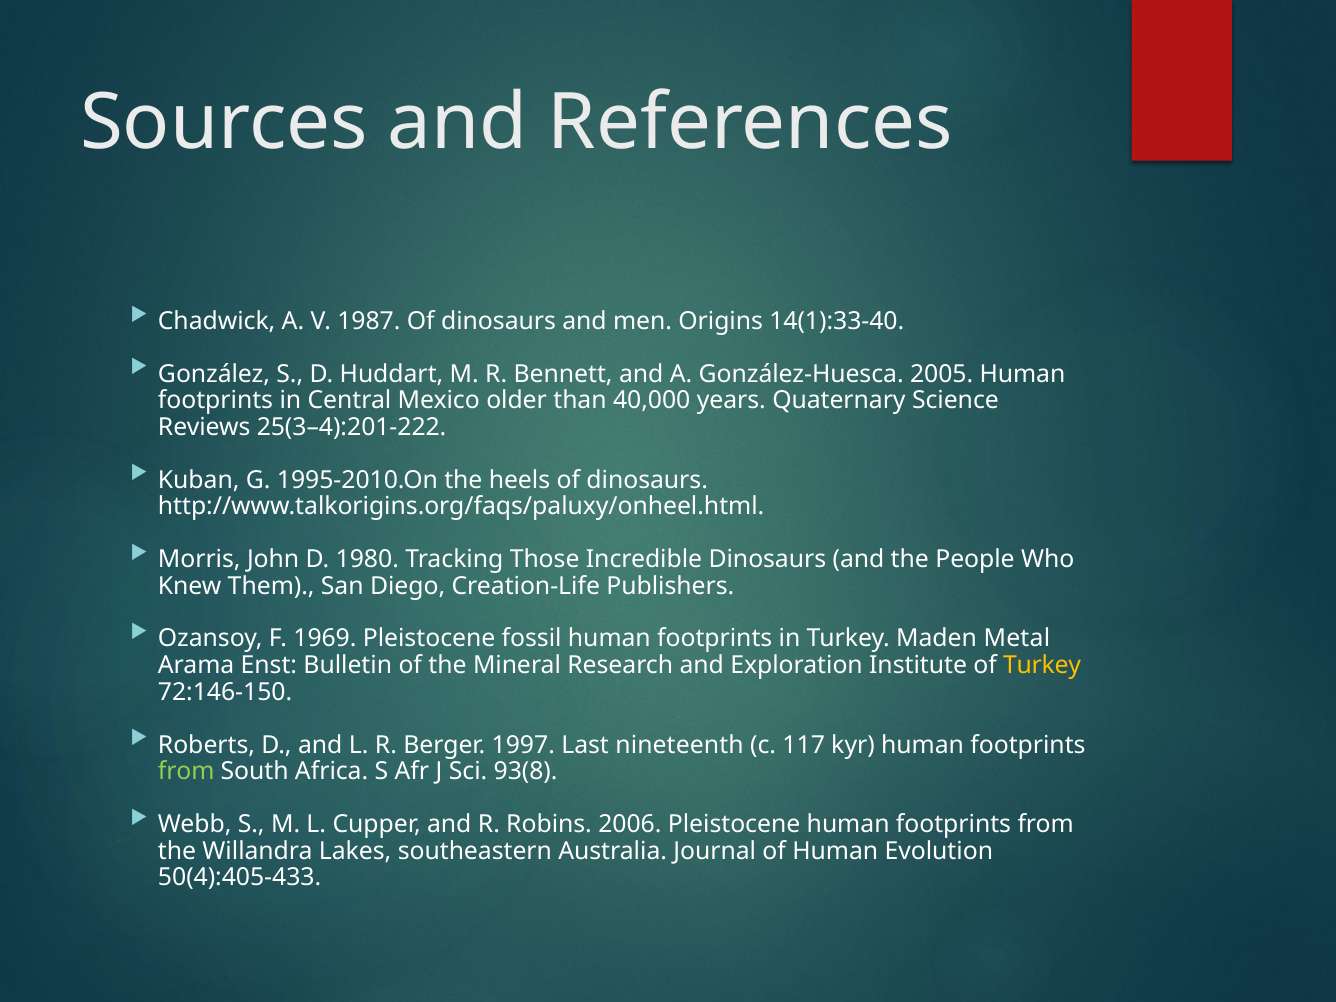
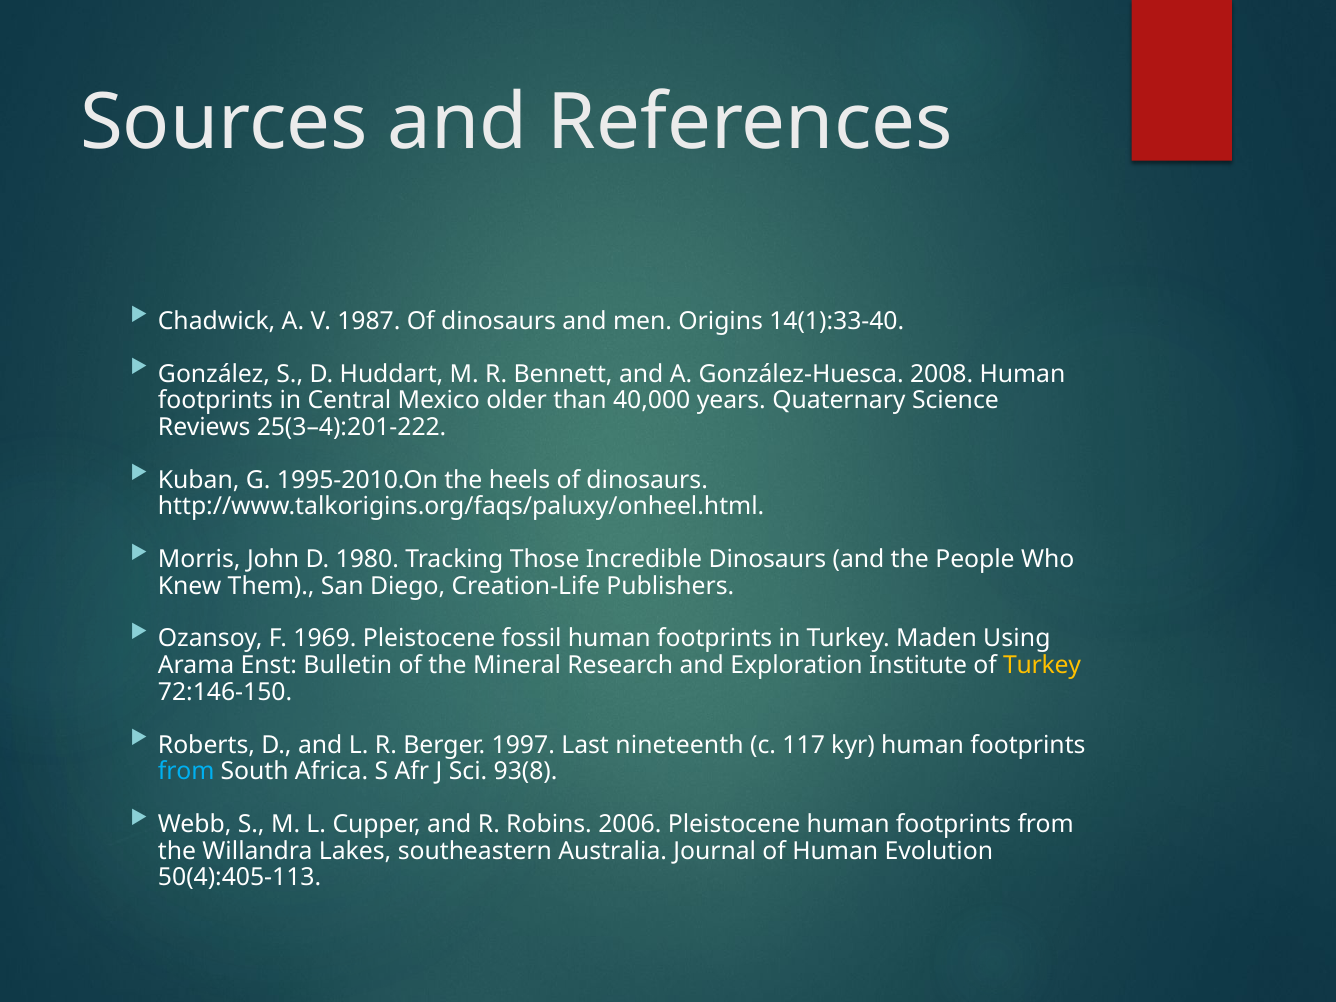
2005: 2005 -> 2008 (942, 374)
Metal: Metal -> Using (1017, 639)
from colour: light green -> light blue (186, 772)
50(4):405-433: 50(4):405-433 -> 50(4):405-113 (240, 878)
